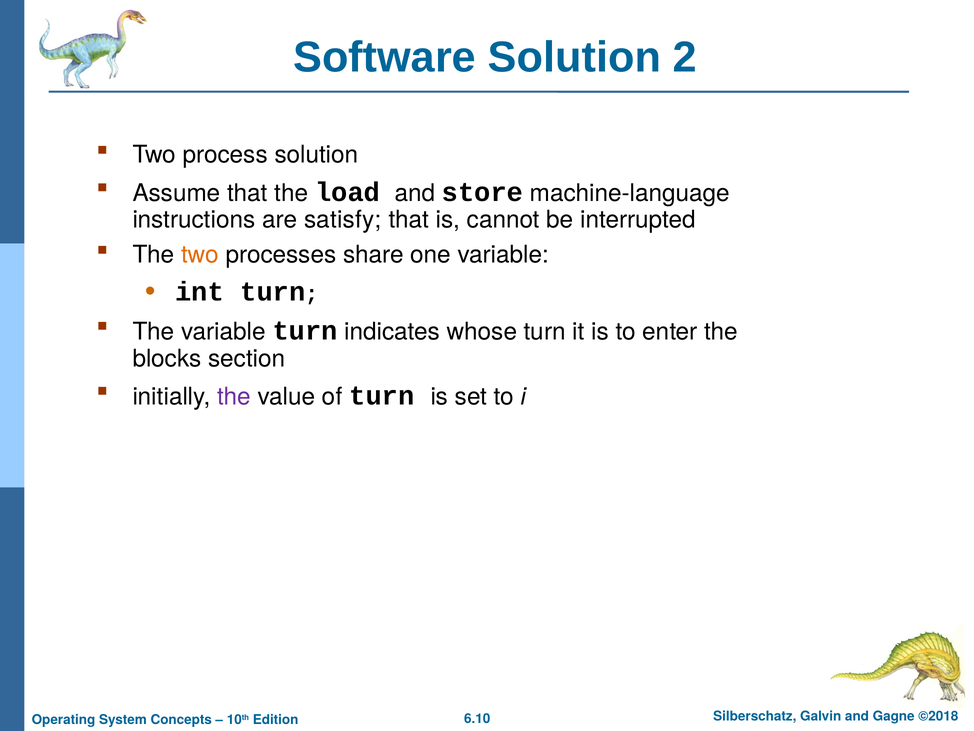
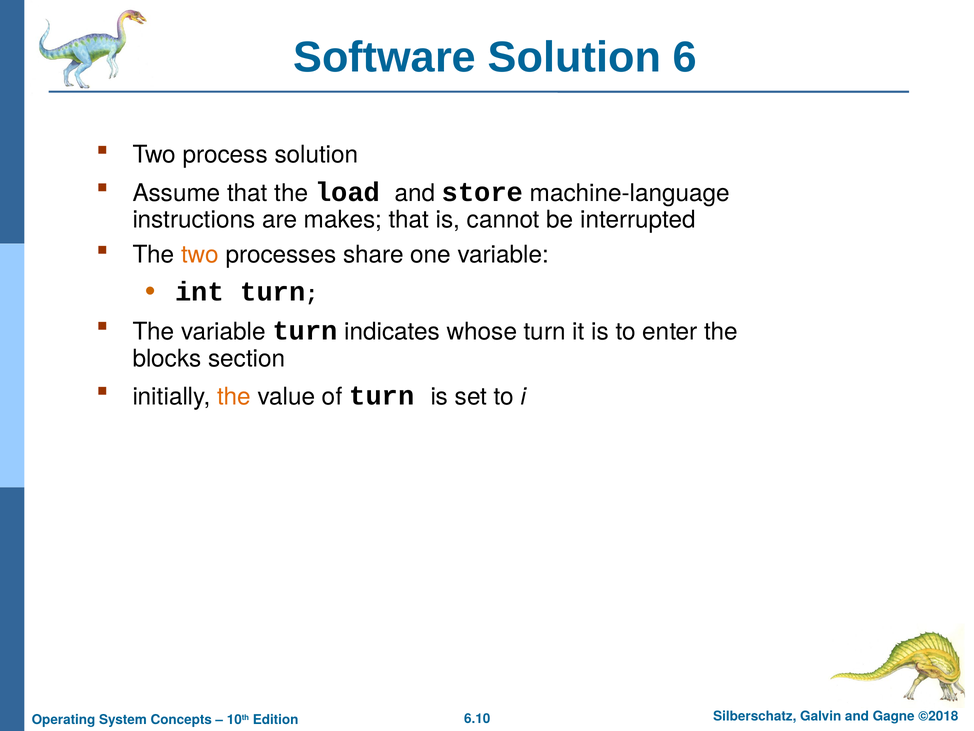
2: 2 -> 6 (685, 57)
satisfy: satisfy -> makes (343, 220)
the colour: purple -> orange (234, 396)
